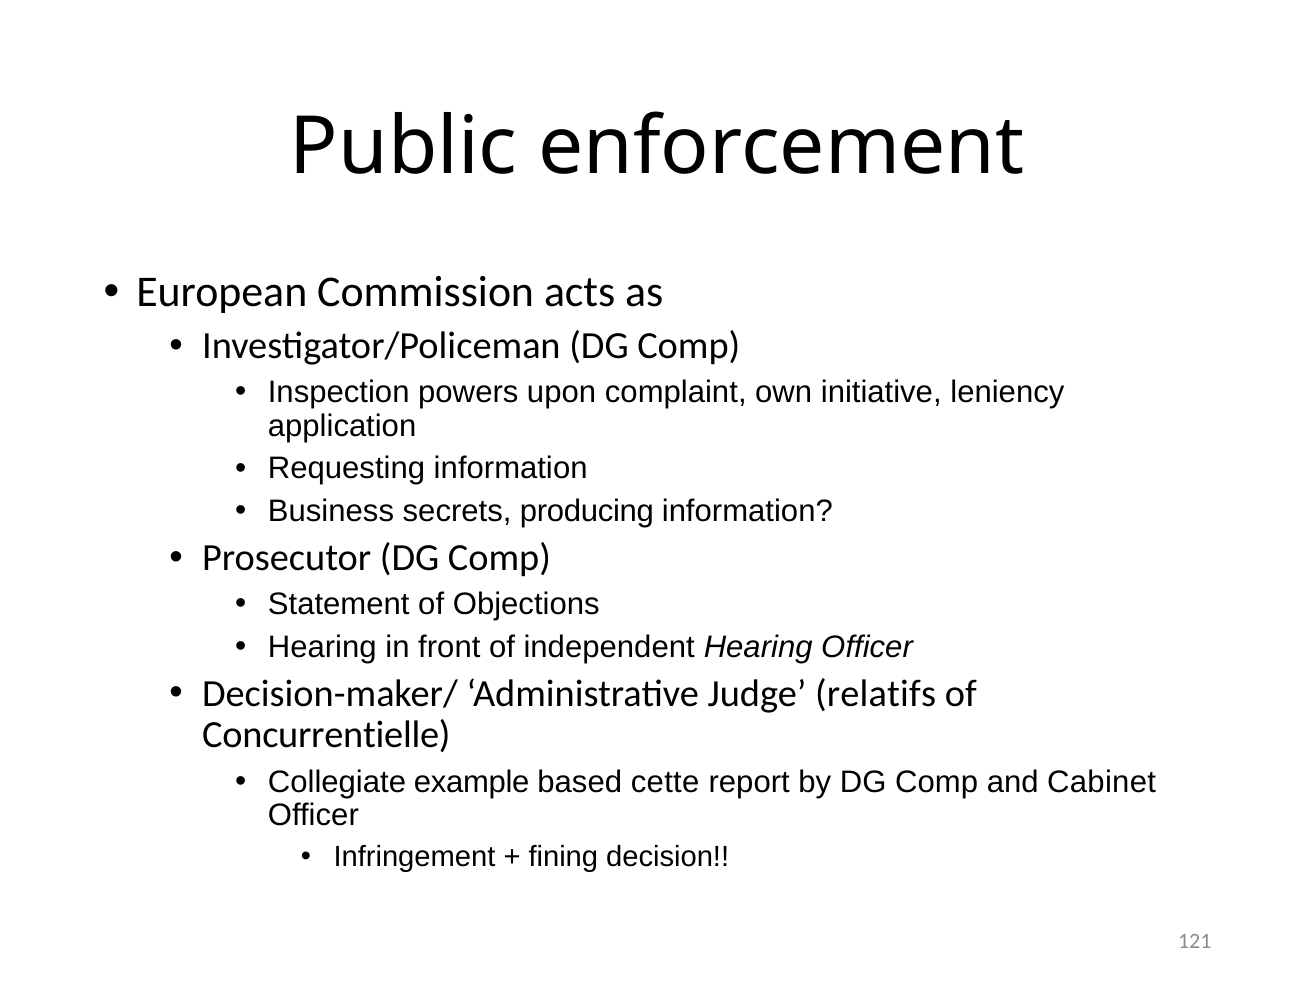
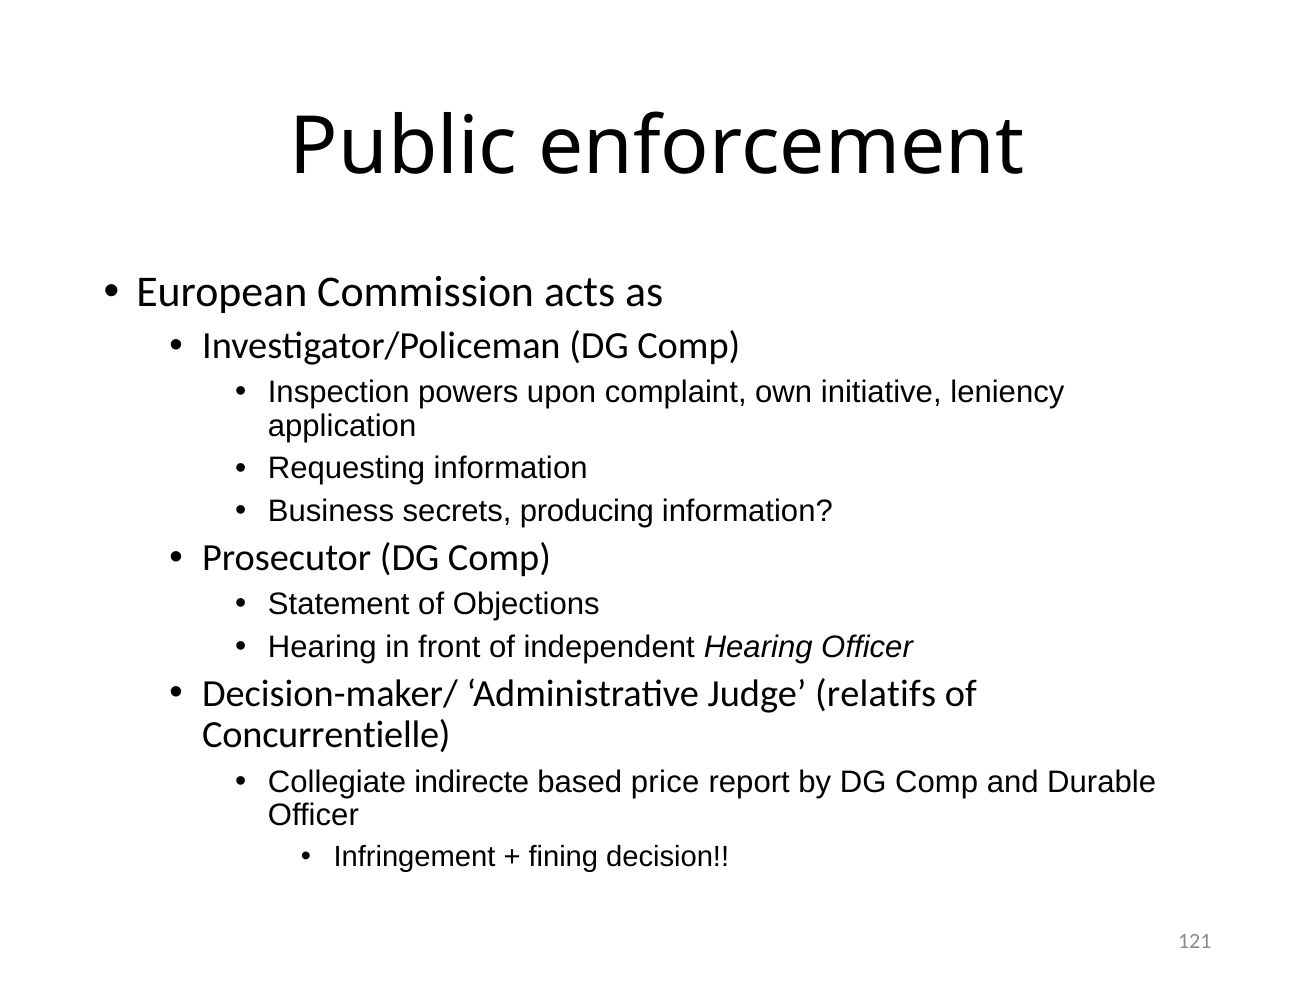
example: example -> indirecte (472, 782)
cette: cette -> price (665, 782)
Cabinet: Cabinet -> Durable (1102, 782)
